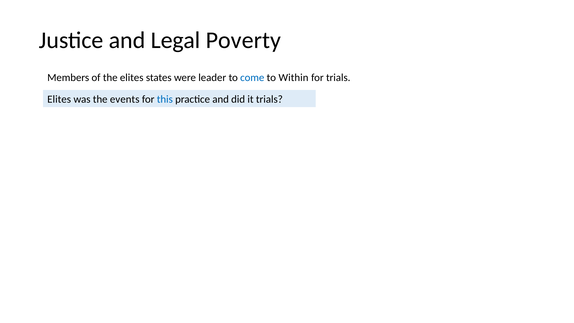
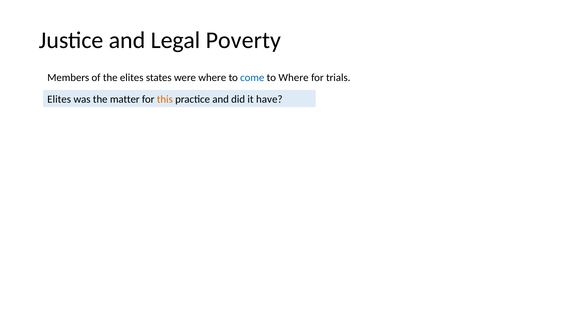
were leader: leader -> where (212, 78)
to Within: Within -> Where (293, 78)
events: events -> matter (125, 99)
this colour: blue -> orange (165, 99)
it trials: trials -> have (269, 99)
